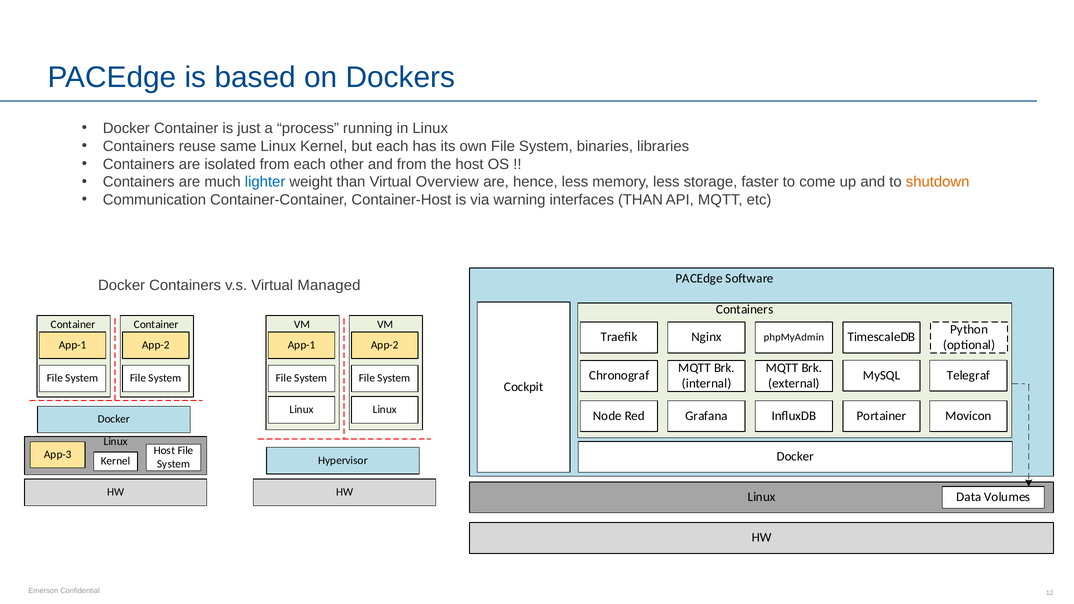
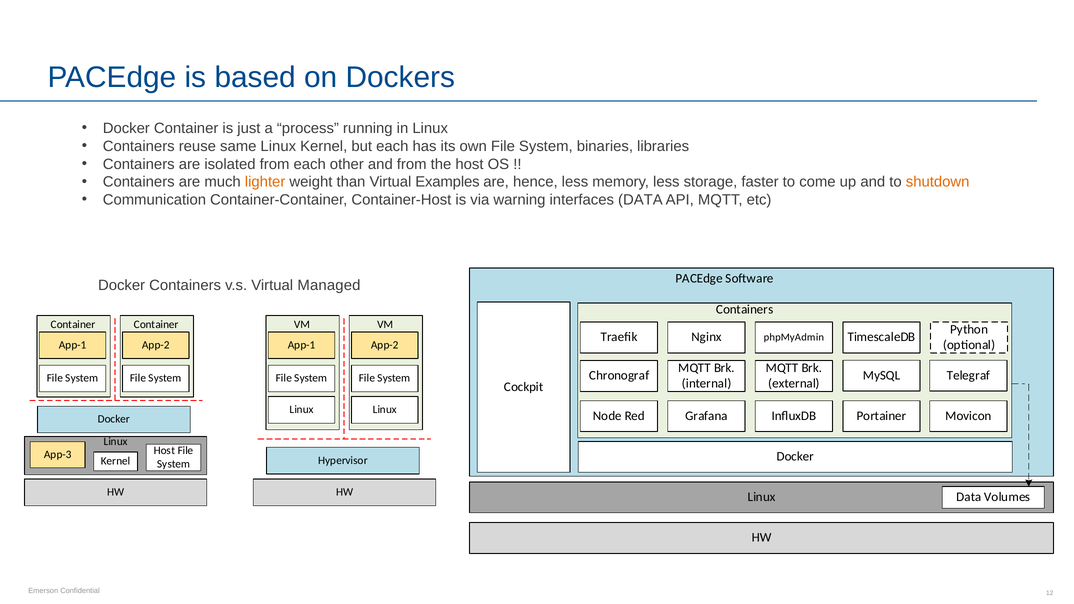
lighter colour: blue -> orange (265, 182)
Overview: Overview -> Examples (447, 182)
interfaces THAN: THAN -> DATA (640, 200)
